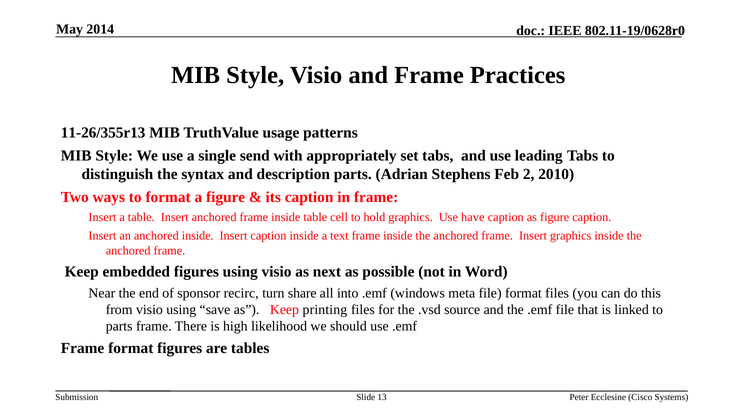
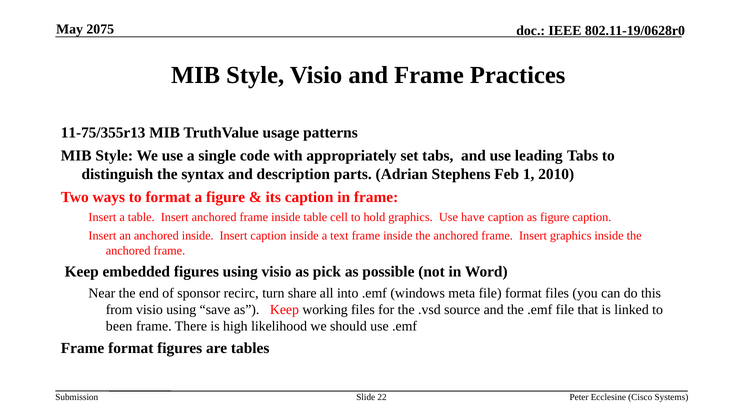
2014: 2014 -> 2075 (100, 29)
11-26/355r13: 11-26/355r13 -> 11-75/355r13 (103, 133)
send: send -> code (255, 156)
2: 2 -> 1 (529, 174)
next: next -> pick (327, 272)
printing: printing -> working (325, 310)
parts: parts -> been (119, 327)
13: 13 -> 22 (382, 398)
